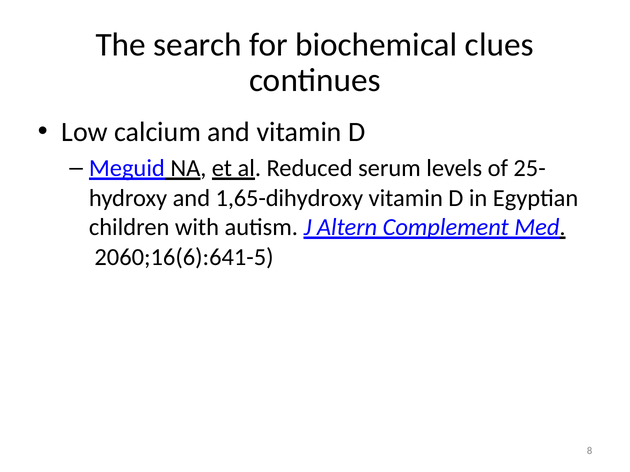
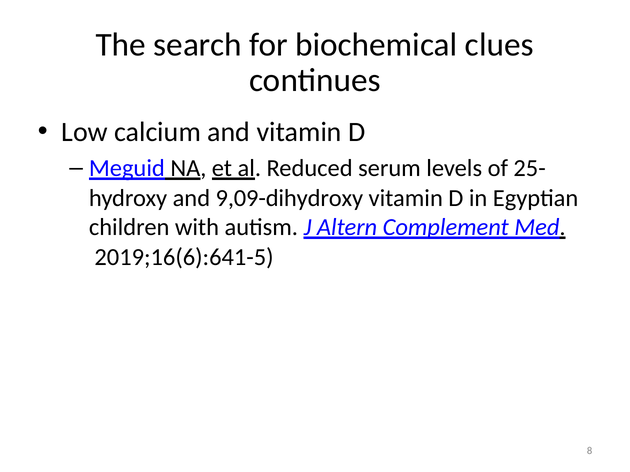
1,65-dihydroxy: 1,65-dihydroxy -> 9,09-dihydroxy (289, 198)
2060;16(6):641-5: 2060;16(6):641-5 -> 2019;16(6):641-5 (184, 258)
